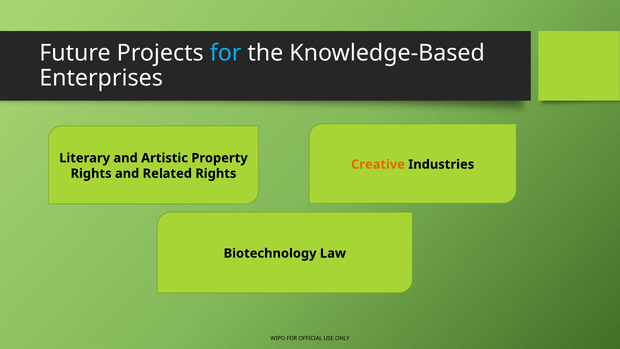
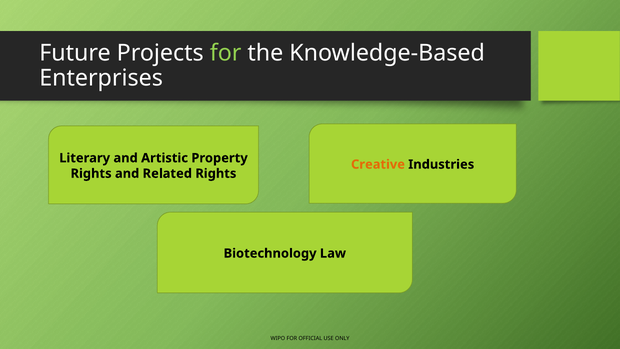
for colour: light blue -> light green (226, 53)
